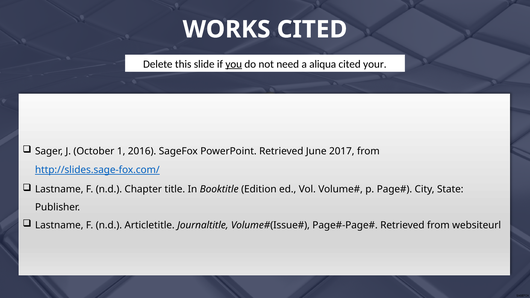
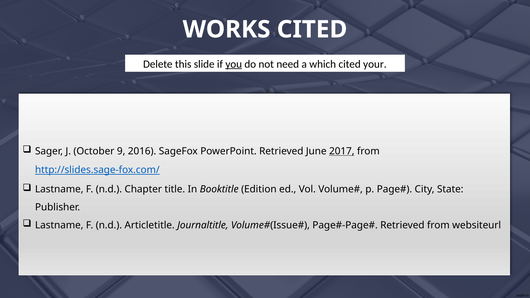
aliqua: aliqua -> which (323, 64)
1: 1 -> 9 (121, 151)
2017 underline: none -> present (342, 151)
